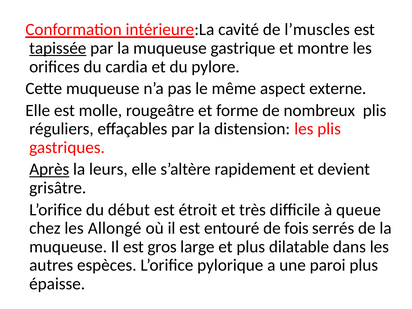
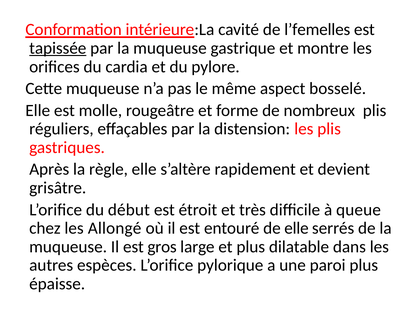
l’muscles: l’muscles -> l’femelles (317, 30)
externe: externe -> bosselé (338, 89)
Après underline: present -> none (49, 169)
leurs: leurs -> règle (108, 169)
de fois: fois -> elle (296, 228)
